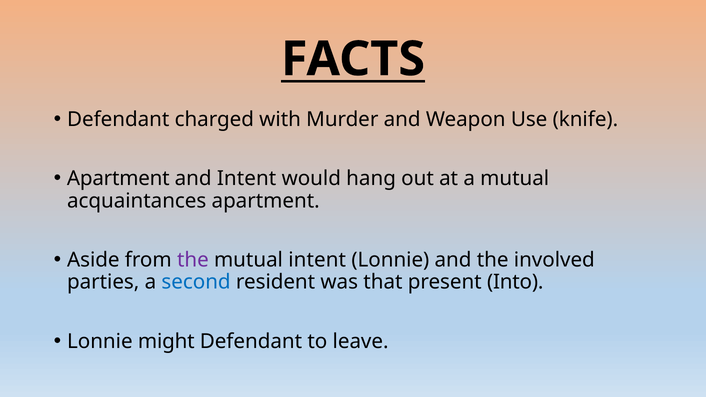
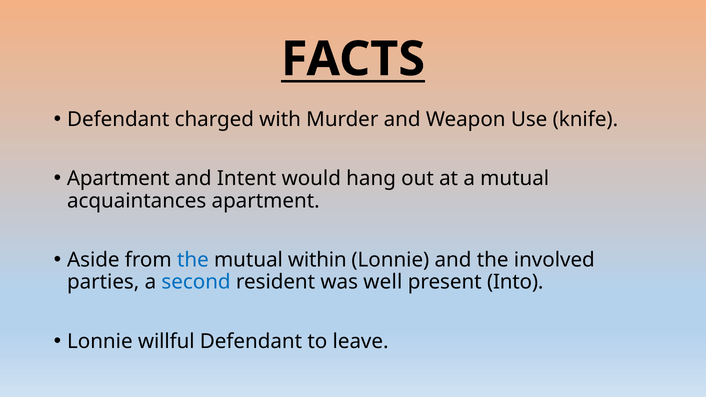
the colour: purple -> blue (193, 260)
mutual intent: intent -> within (317, 260)
that: that -> well (383, 282)
might: might -> willful (166, 341)
